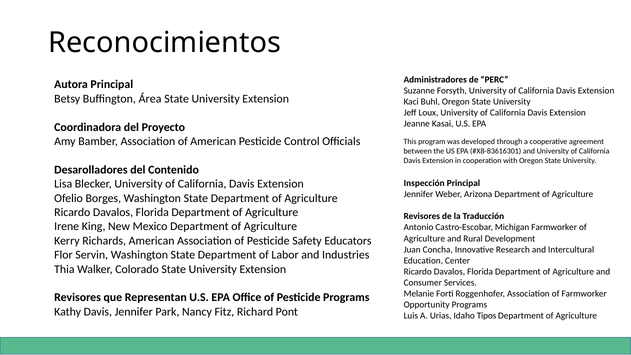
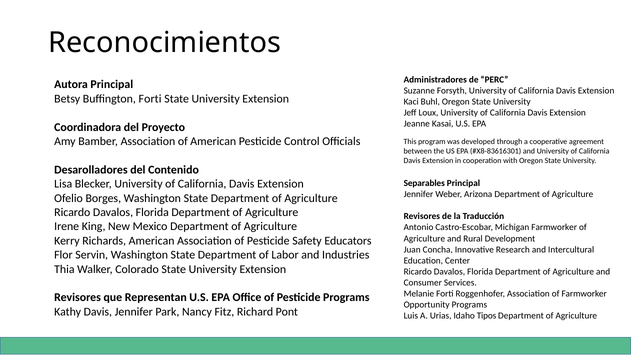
Buffington Área: Área -> Forti (150, 99)
Inspección: Inspección -> Separables (424, 183)
